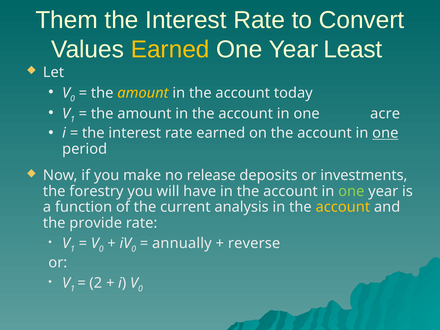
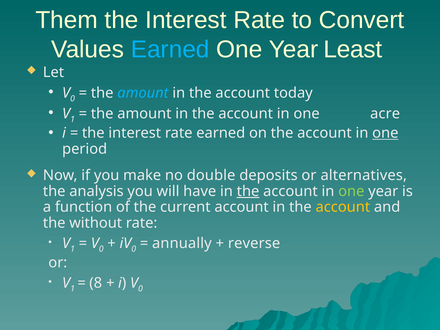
Earned colour: yellow -> light blue (170, 49)
amount colour: yellow -> light blue (143, 93)
release: release -> double (211, 175)
investments: investments -> alternatives (364, 175)
forestry: forestry -> analysis (96, 191)
the underline: none -> present (248, 191)
current analysis: analysis -> account (242, 207)
provide: provide -> without (96, 223)
2: 2 -> 8 (96, 283)
